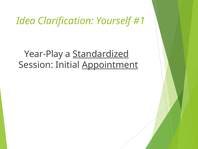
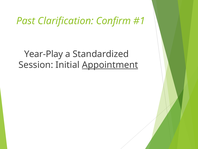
Idea: Idea -> Past (26, 21)
Yourself: Yourself -> Confirm (113, 21)
Standardized underline: present -> none (101, 54)
